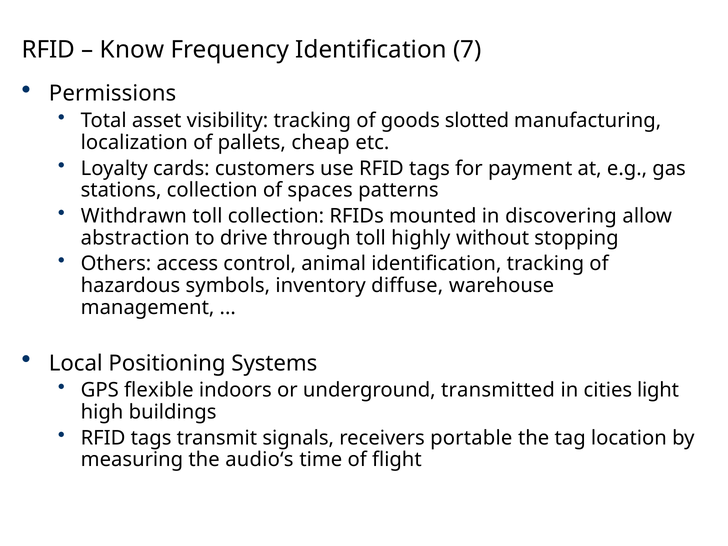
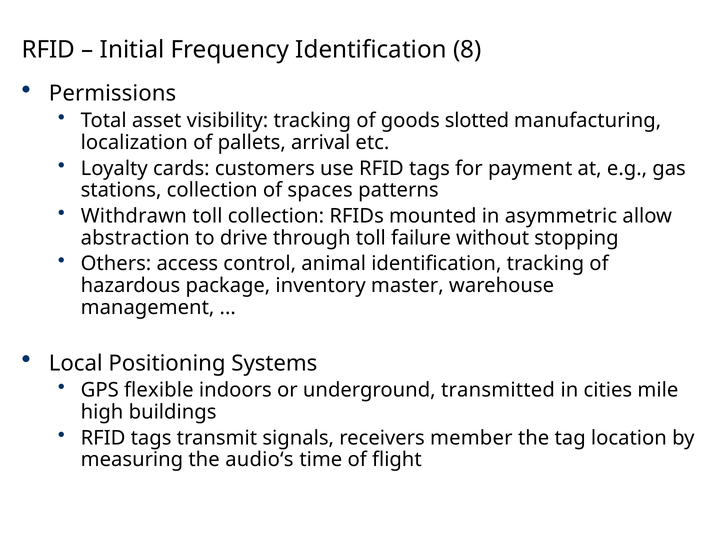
Know: Know -> Initial (132, 50)
7: 7 -> 8 (467, 50)
cheap: cheap -> arrival (321, 142)
discovering: discovering -> asymmetric (561, 216)
highly: highly -> failure (421, 238)
symbols: symbols -> package (228, 286)
diffuse: diffuse -> master (407, 286)
light: light -> mile (658, 390)
portable: portable -> member (471, 438)
